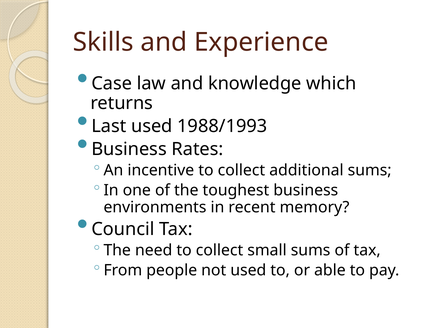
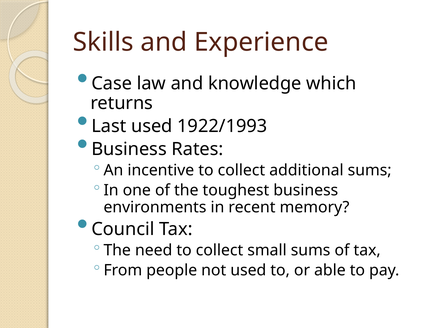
1988/1993: 1988/1993 -> 1922/1993 (222, 126)
